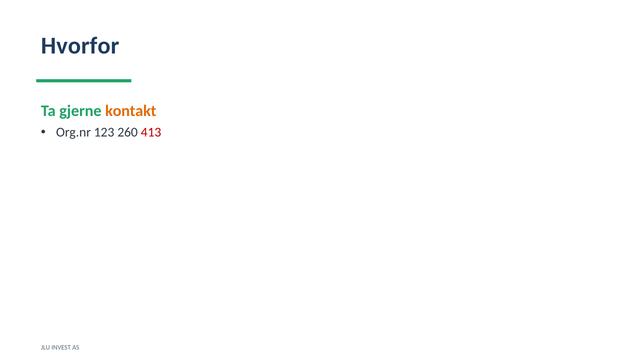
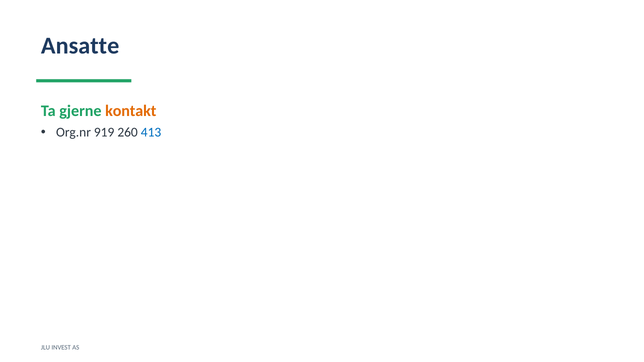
Hvorfor: Hvorfor -> Ansatte (80, 46)
123: 123 -> 919 (104, 132)
413 colour: red -> blue (151, 132)
